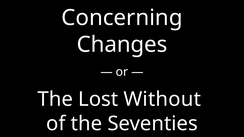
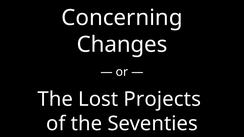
Without: Without -> Projects (162, 99)
